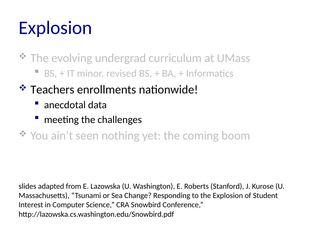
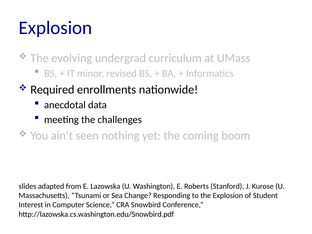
Teachers: Teachers -> Required (52, 90)
